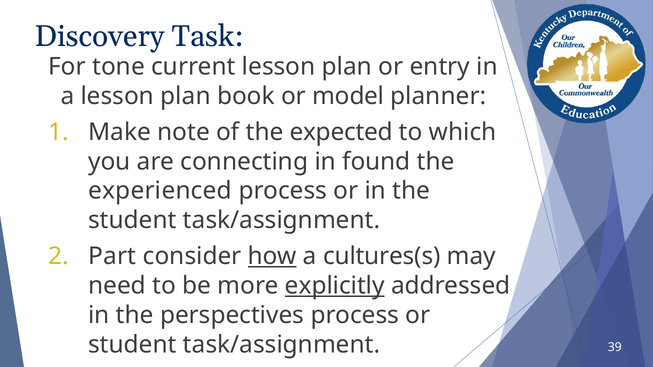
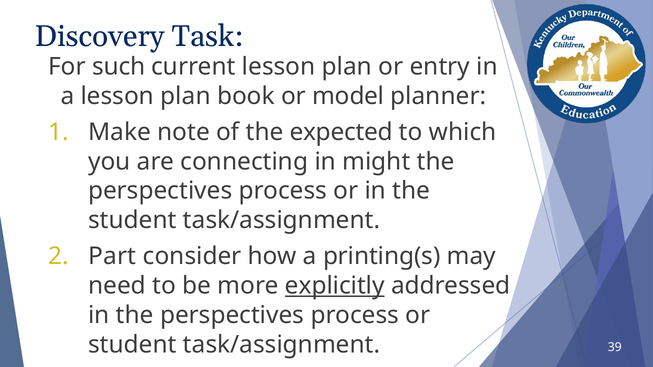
tone: tone -> such (119, 67)
found: found -> might (376, 162)
experienced: experienced -> perspectives (160, 191)
how underline: present -> none (272, 257)
cultures(s: cultures(s -> printing(s (382, 257)
